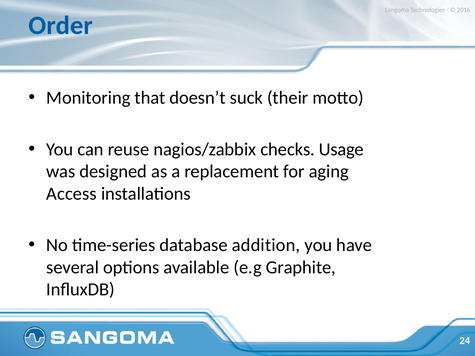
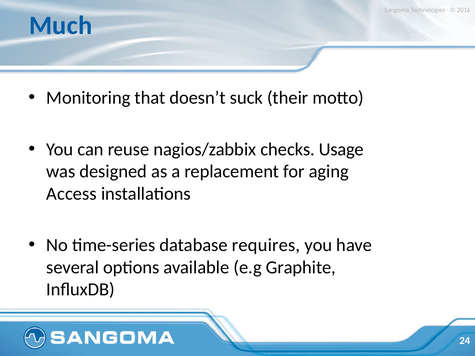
Order: Order -> Much (61, 26)
addition: addition -> requires (266, 245)
